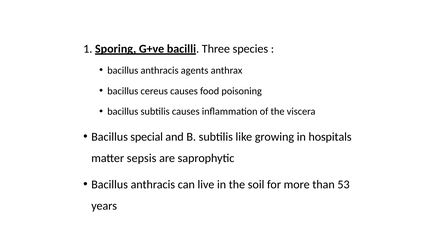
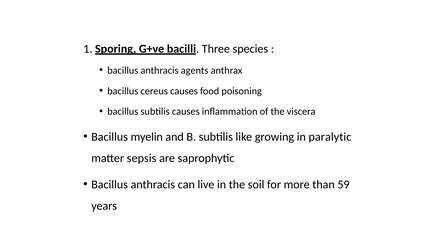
special: special -> myelin (147, 137)
hospitals: hospitals -> paralytic (330, 137)
53: 53 -> 59 (344, 185)
